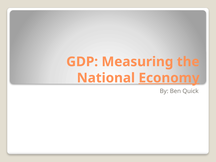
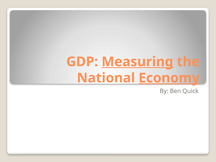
Measuring underline: none -> present (137, 62)
